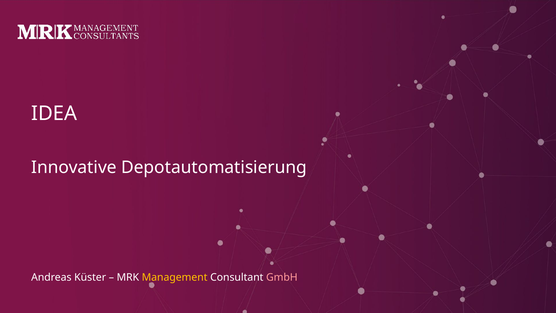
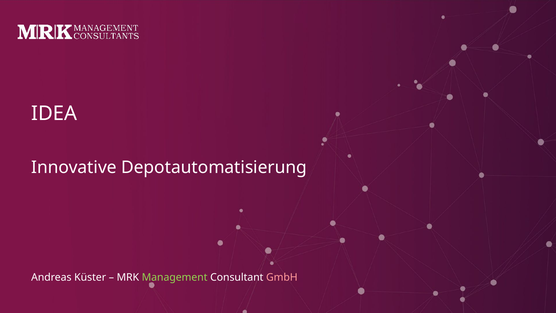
Management colour: yellow -> light green (175, 277)
